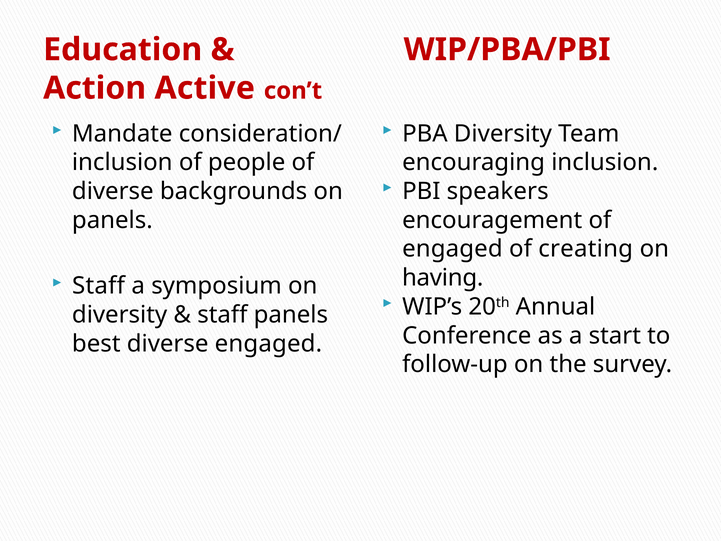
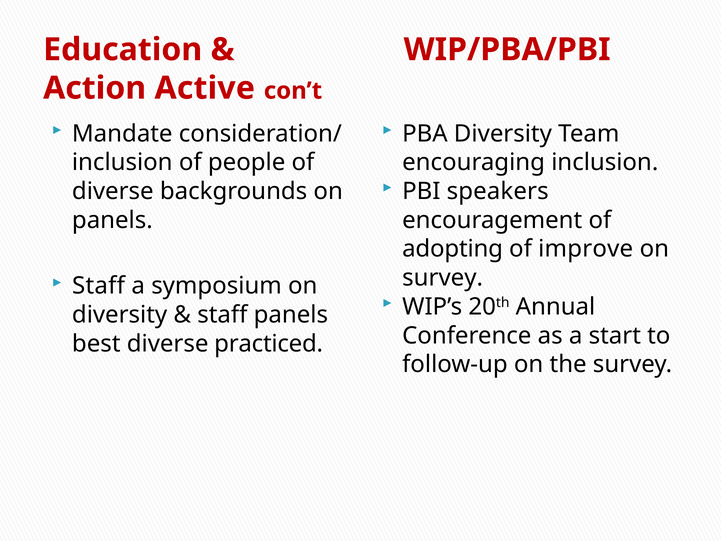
engaged: engaged -> adopting (453, 249)
creating: creating -> improve (586, 249)
having: having -> survey (443, 278)
diverse engaged: engaged -> practiced (269, 343)
